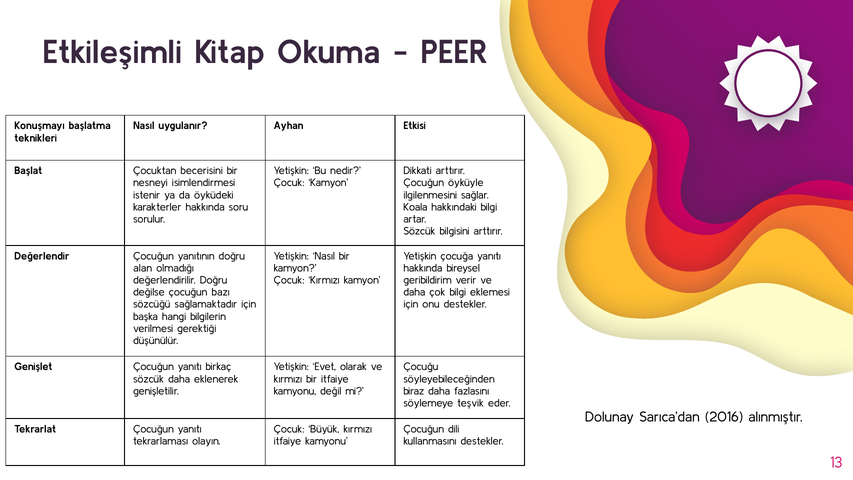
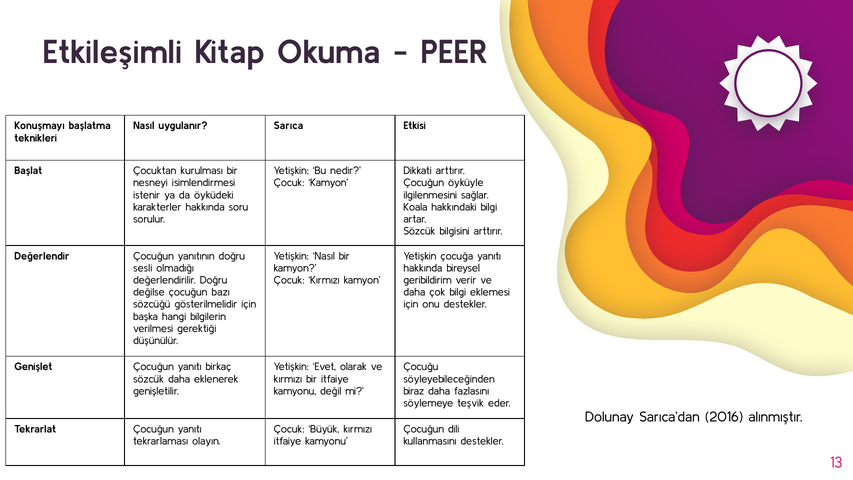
Ayhan: Ayhan -> Sarıca (289, 126)
becerisini: becerisini -> kurulması (202, 171)
alan: alan -> sesli (143, 268)
sağlamaktadır: sağlamaktadır -> gösterilmelidir (206, 304)
